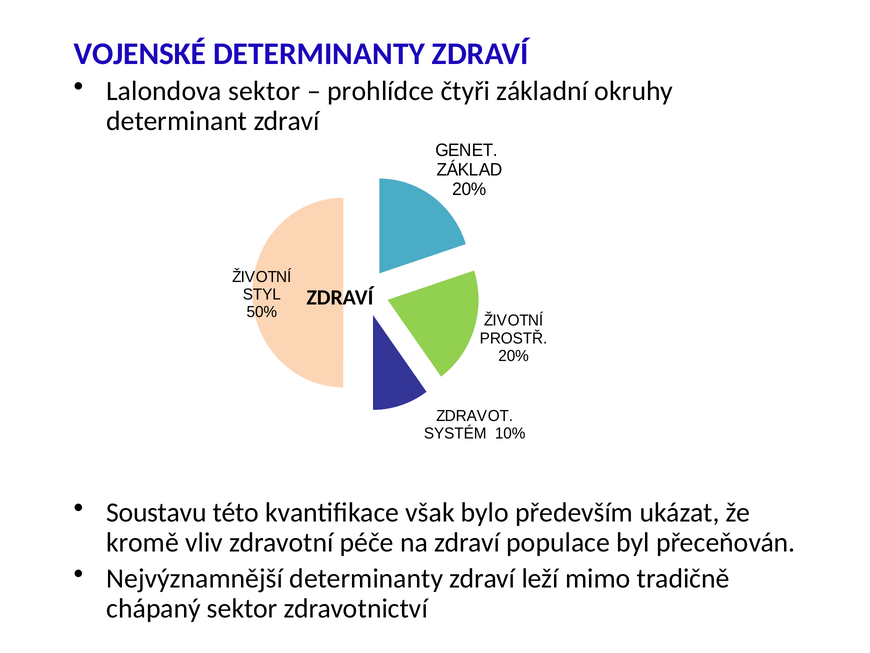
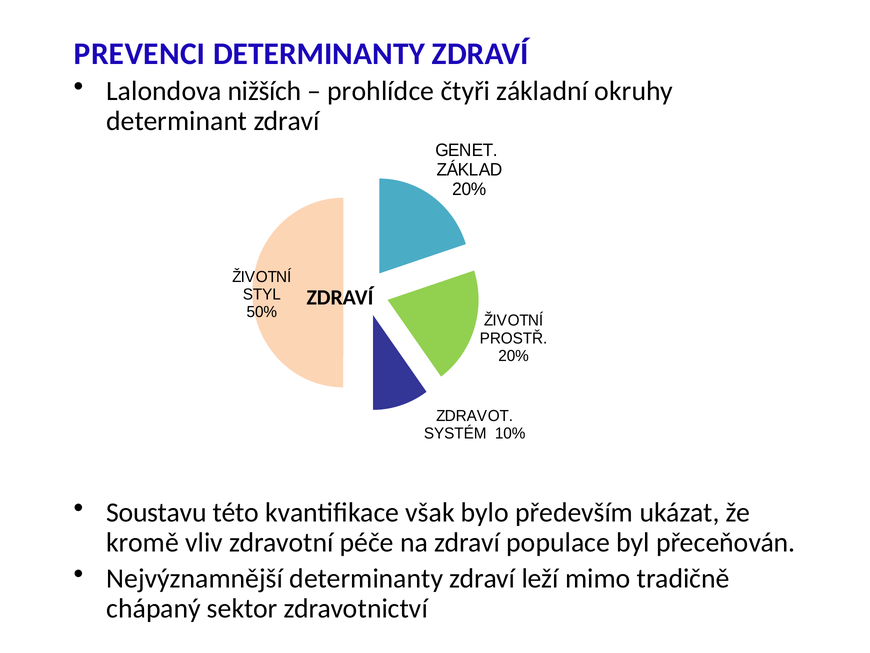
VOJENSKÉ: VOJENSKÉ -> PREVENCI (140, 54)
Lalondova sektor: sektor -> nižších (265, 91)
